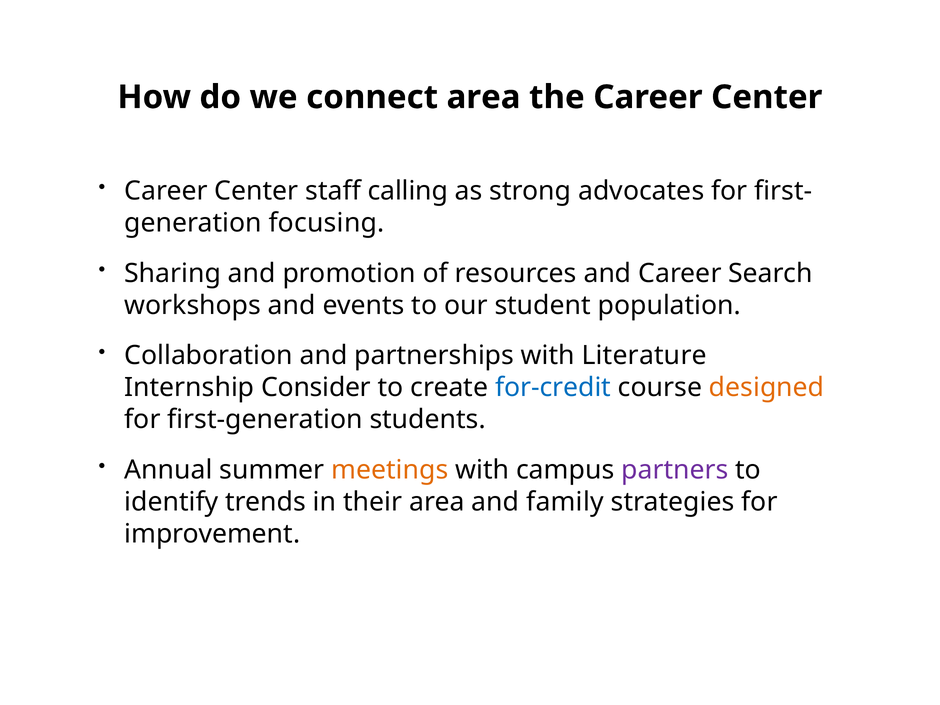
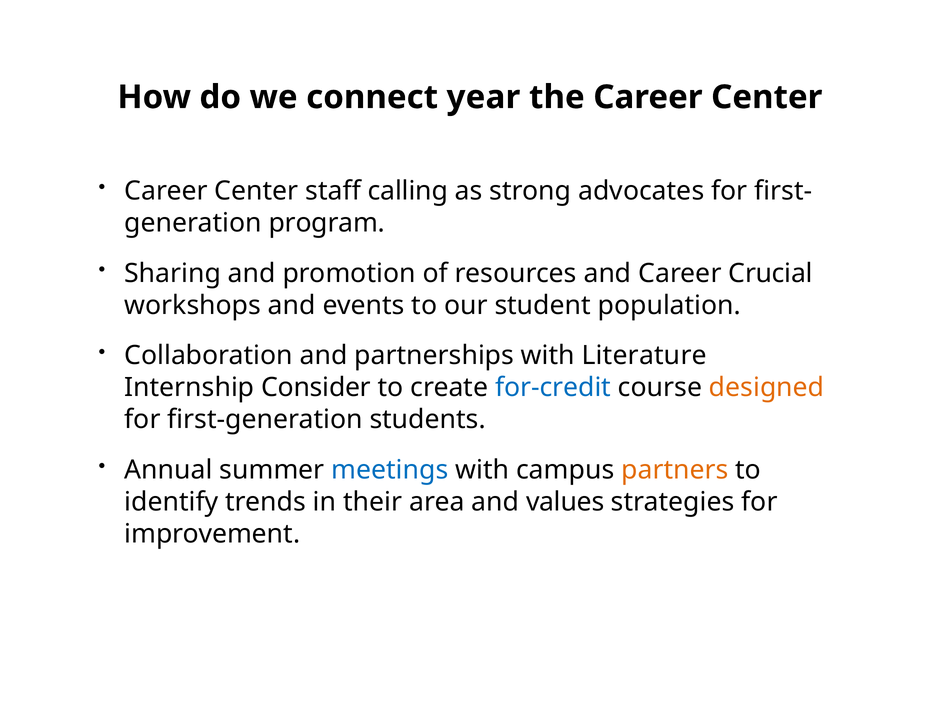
connect area: area -> year (483, 97)
focusing: focusing -> program (327, 223)
Search: Search -> Crucial (771, 273)
meetings colour: orange -> blue (390, 470)
partners colour: purple -> orange (675, 470)
family: family -> values (565, 502)
